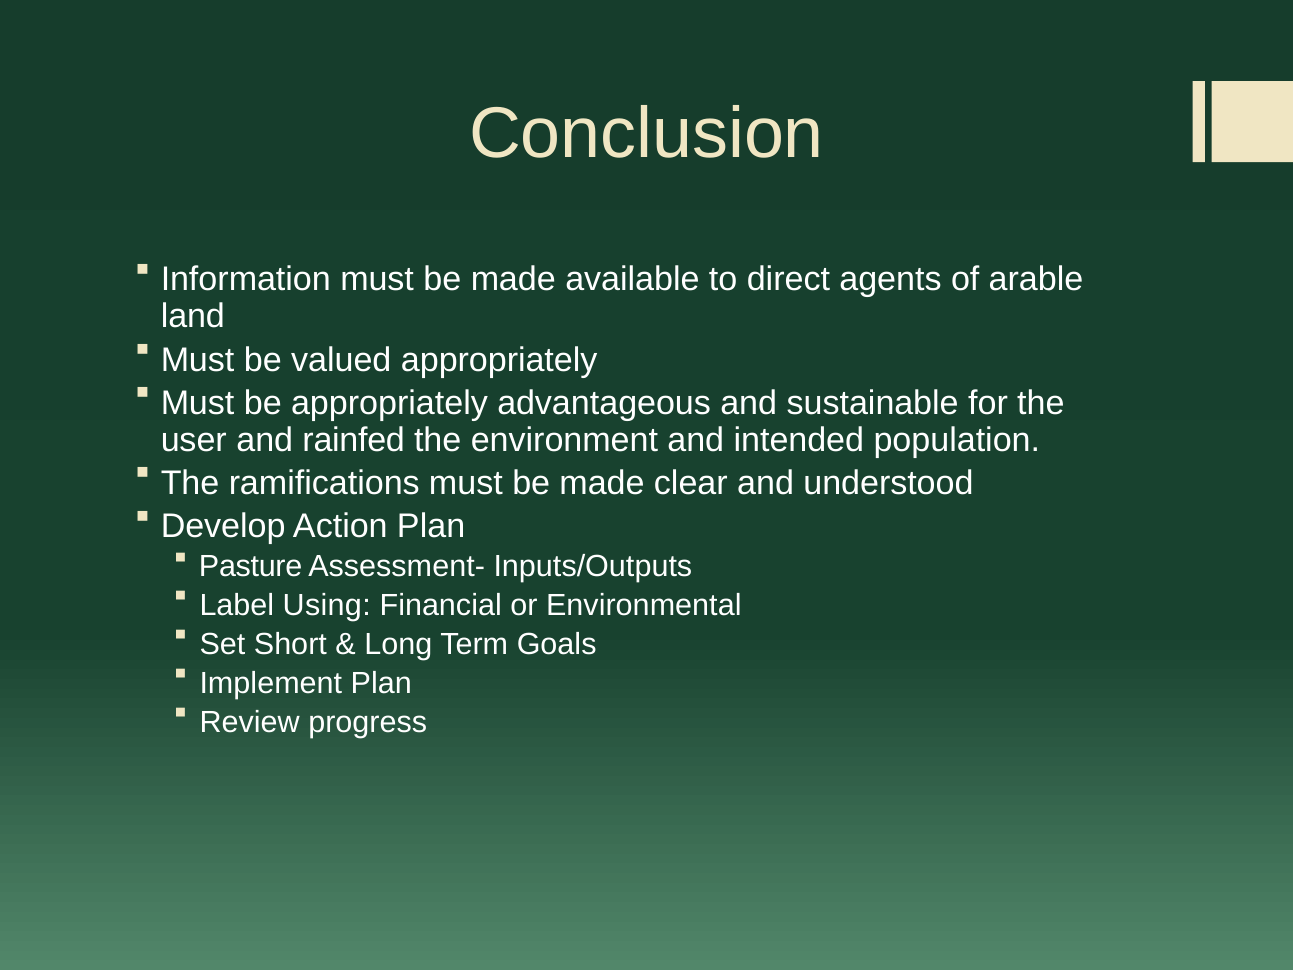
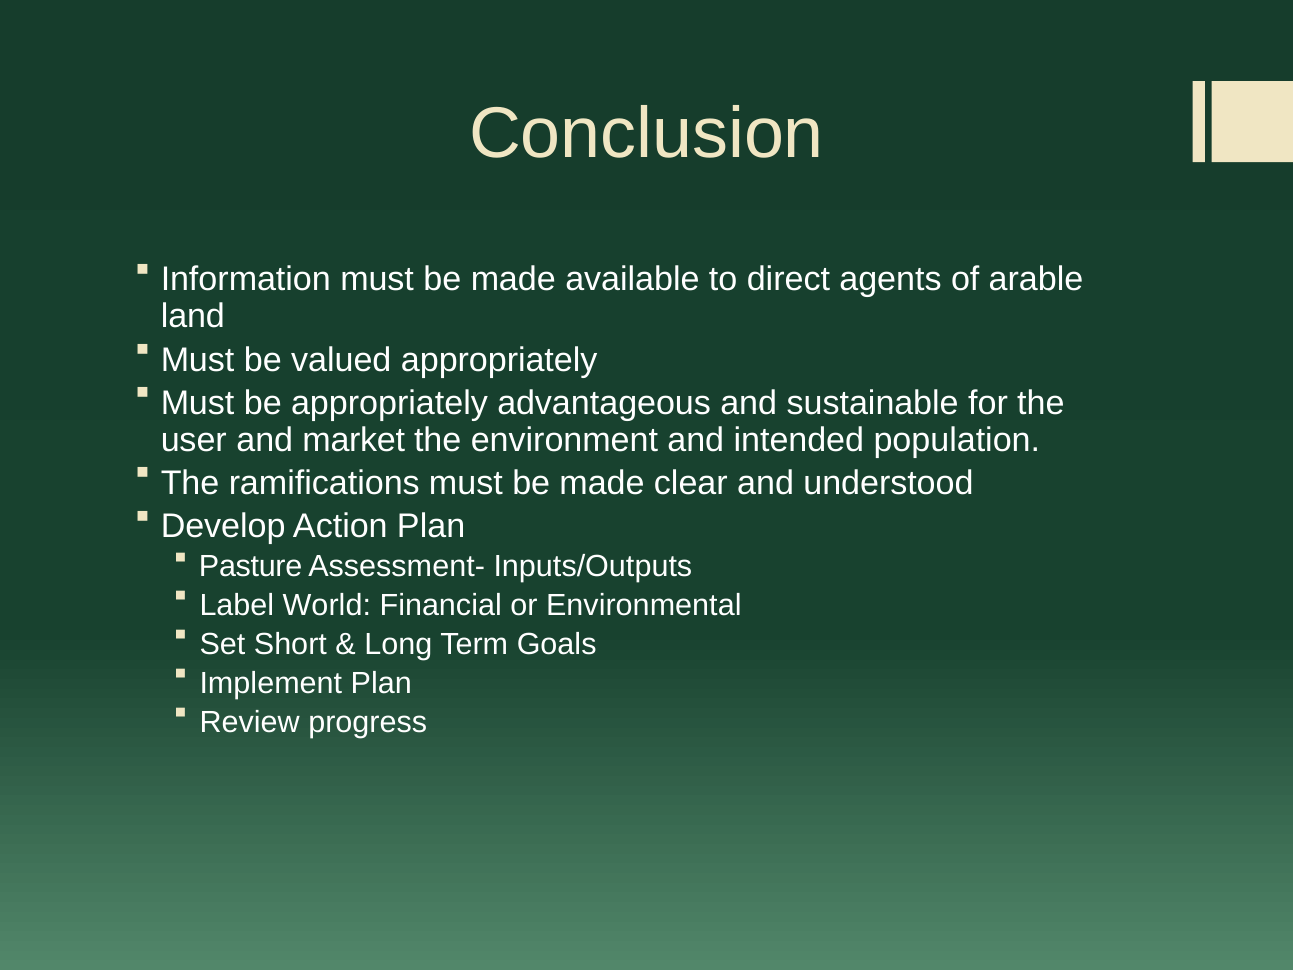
rainfed: rainfed -> market (354, 440)
Using: Using -> World (327, 605)
